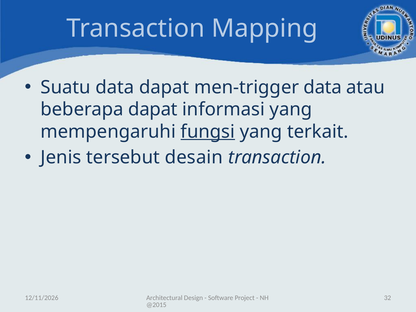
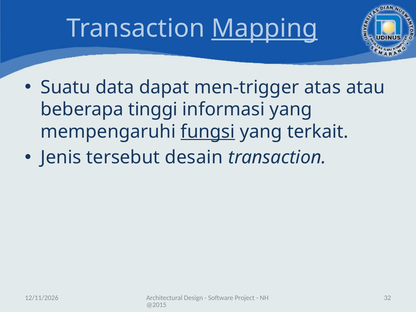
Mapping underline: none -> present (265, 29)
men-trigger data: data -> atas (322, 87)
beberapa dapat: dapat -> tinggi (153, 109)
